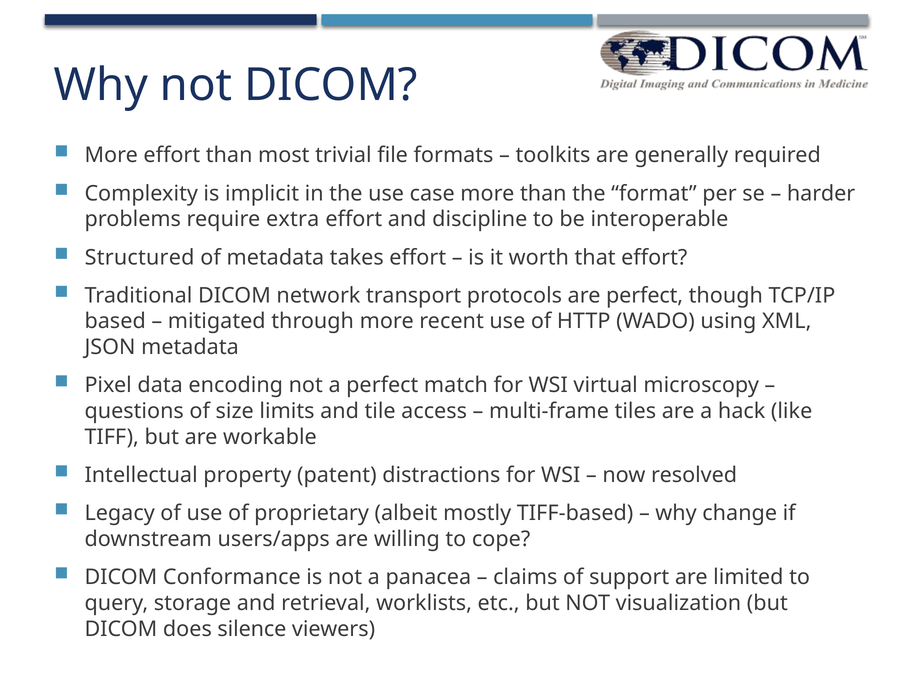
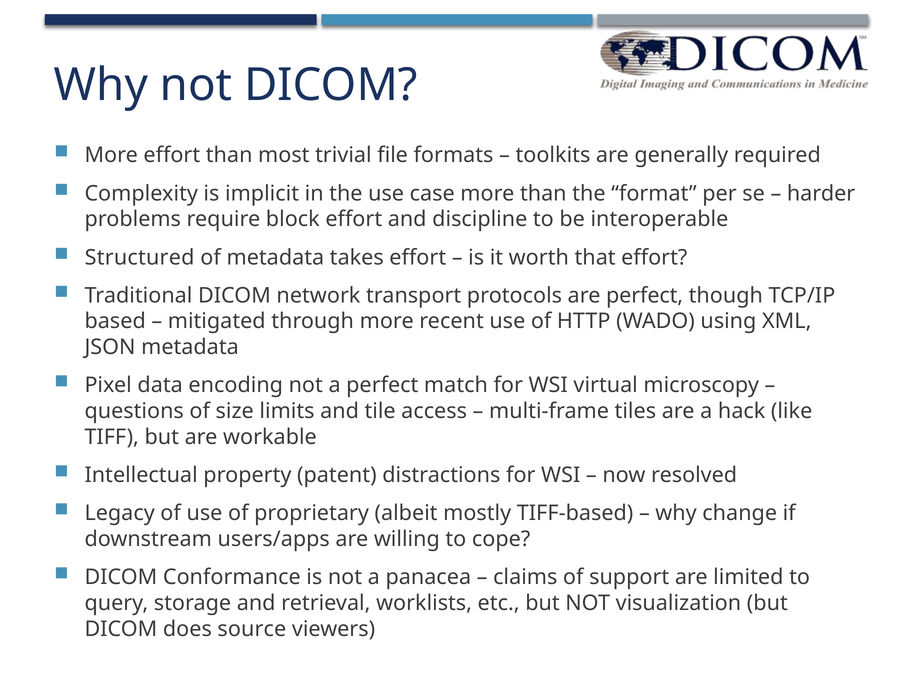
extra: extra -> block (293, 219)
silence: silence -> source (252, 629)
